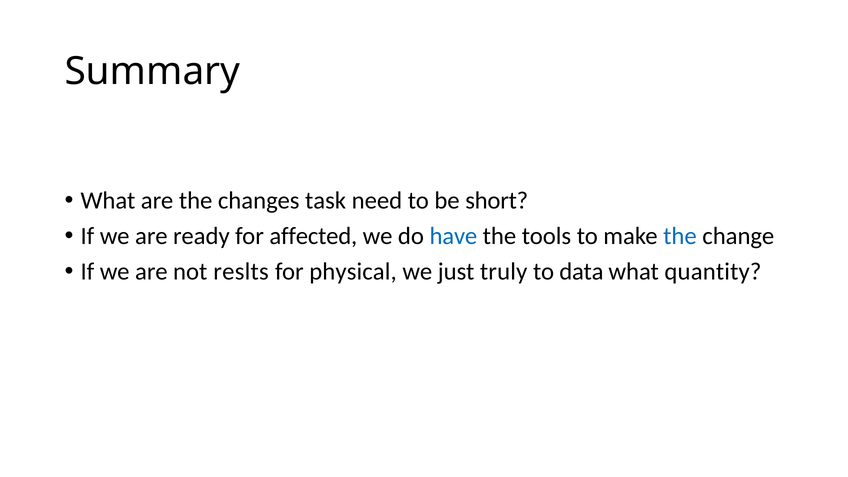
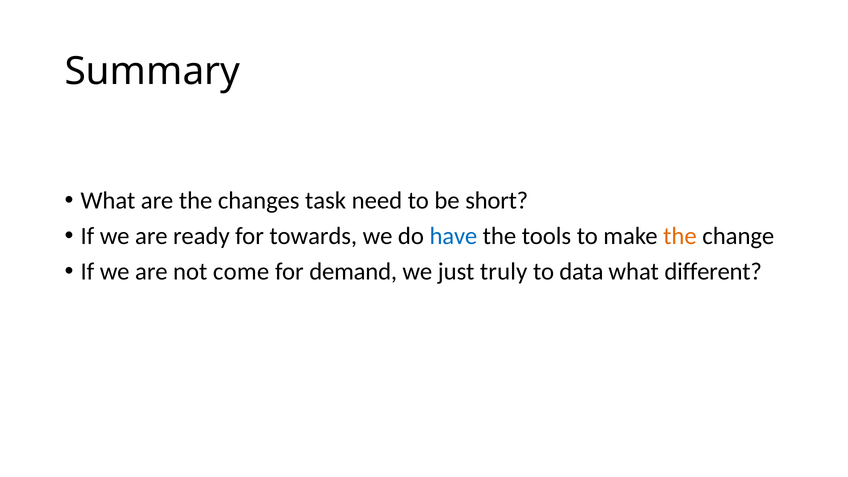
affected: affected -> towards (313, 236)
the colour: blue -> orange (680, 236)
reslts: reslts -> come (241, 272)
physical: physical -> demand (353, 272)
quantity: quantity -> different (713, 272)
